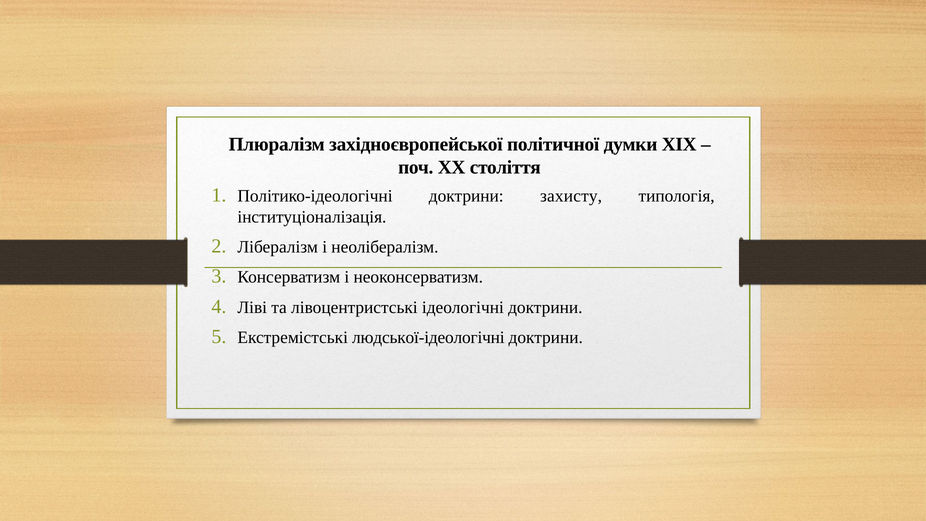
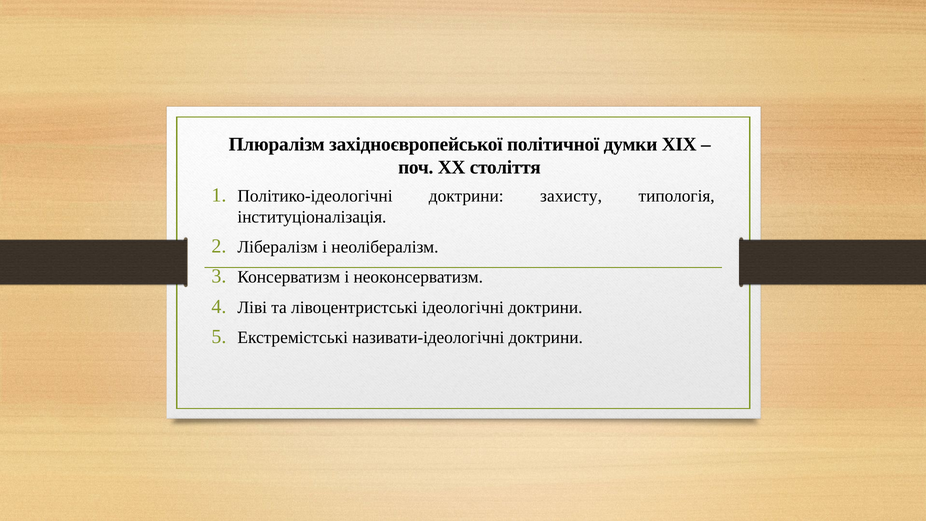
людської-ідеологічні: людської-ідеологічні -> називати-ідеологічні (428, 337)
